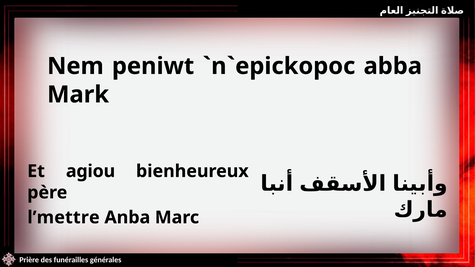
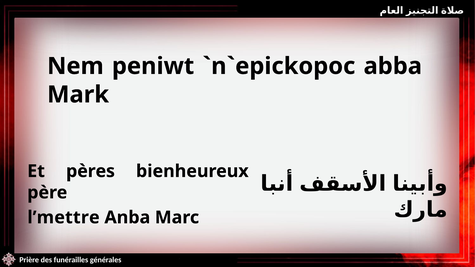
agiou: agiou -> pères (91, 171)
